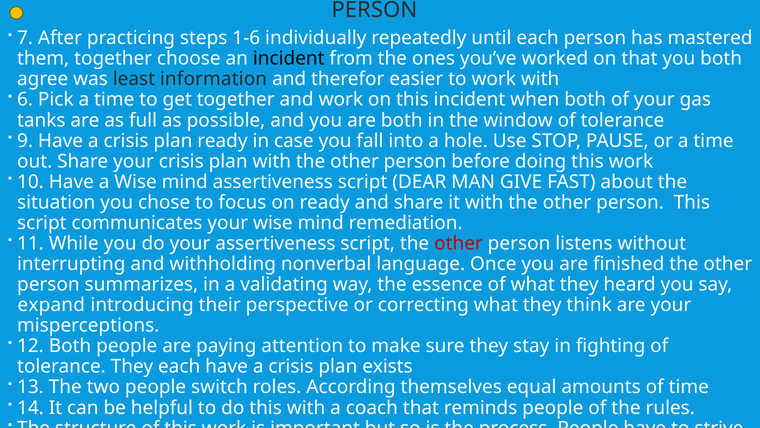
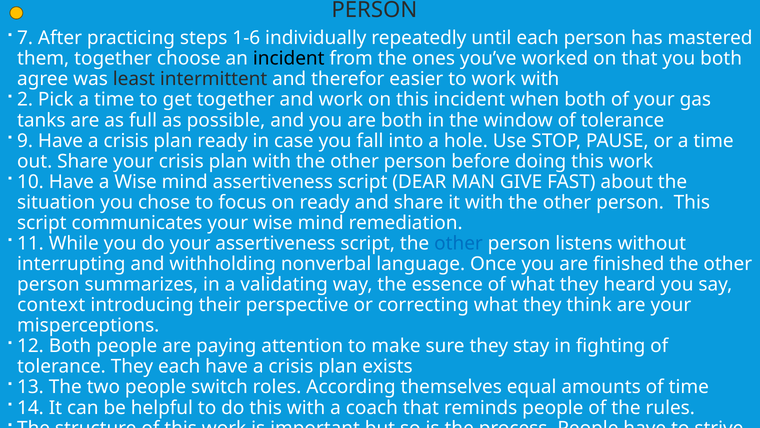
information: information -> intermittent (214, 79)
6: 6 -> 2 (25, 100)
other colour: red -> blue (459, 243)
expand: expand -> context (51, 305)
